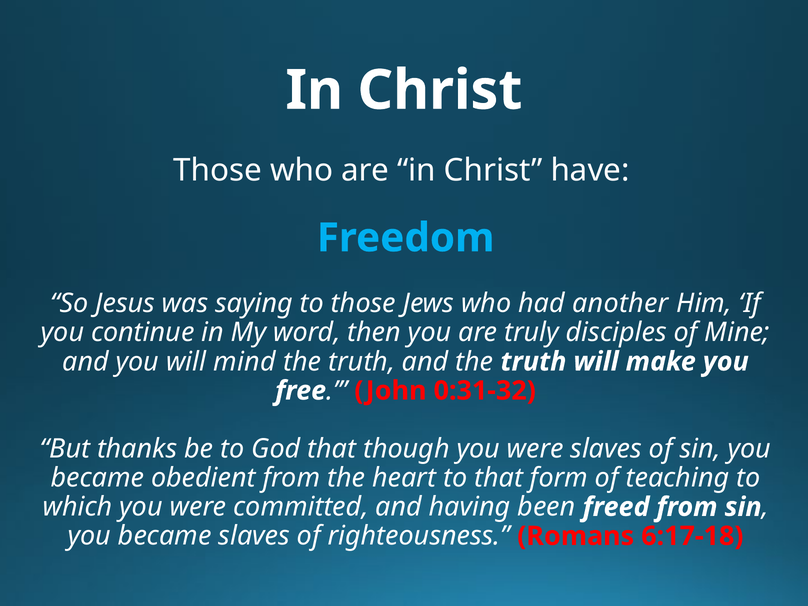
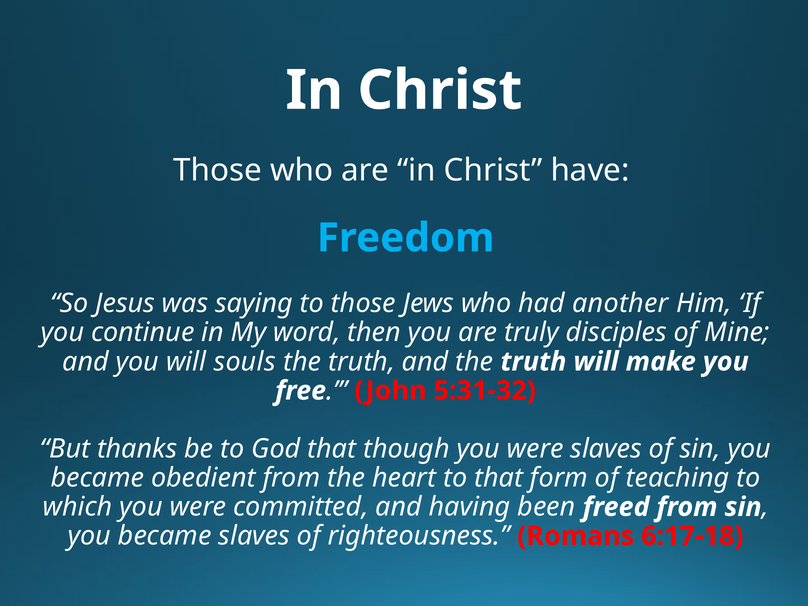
mind: mind -> souls (245, 362)
0:31-32: 0:31-32 -> 5:31-32 (485, 391)
